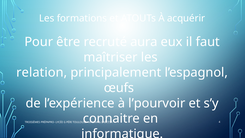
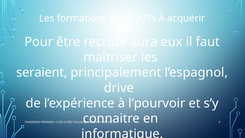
relation: relation -> seraient (42, 72)
œufs: œufs -> drive (119, 88)
